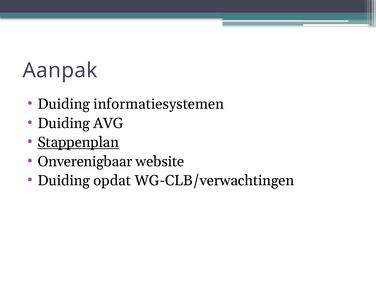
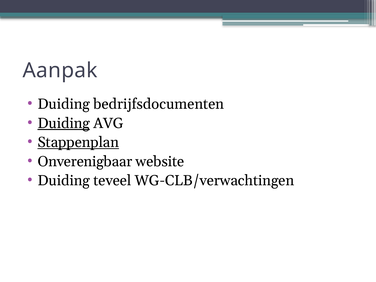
informatiesystemen: informatiesystemen -> bedrijfsdocumenten (159, 104)
Duiding underline: none -> present (64, 123)
opdat: opdat -> teveel (112, 181)
